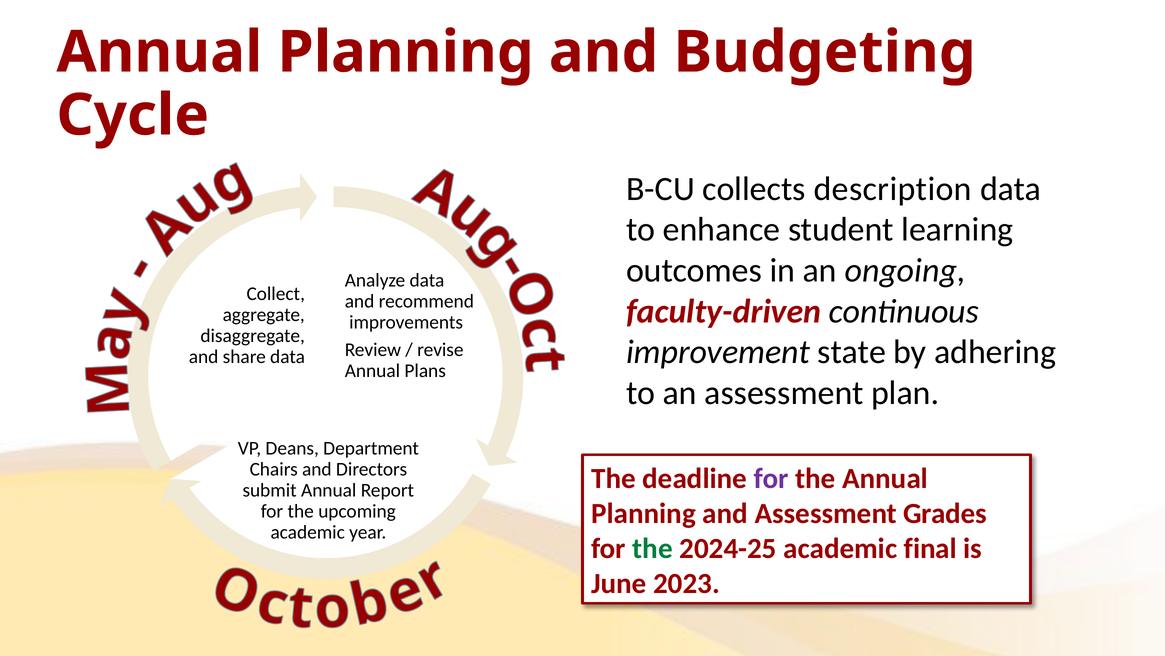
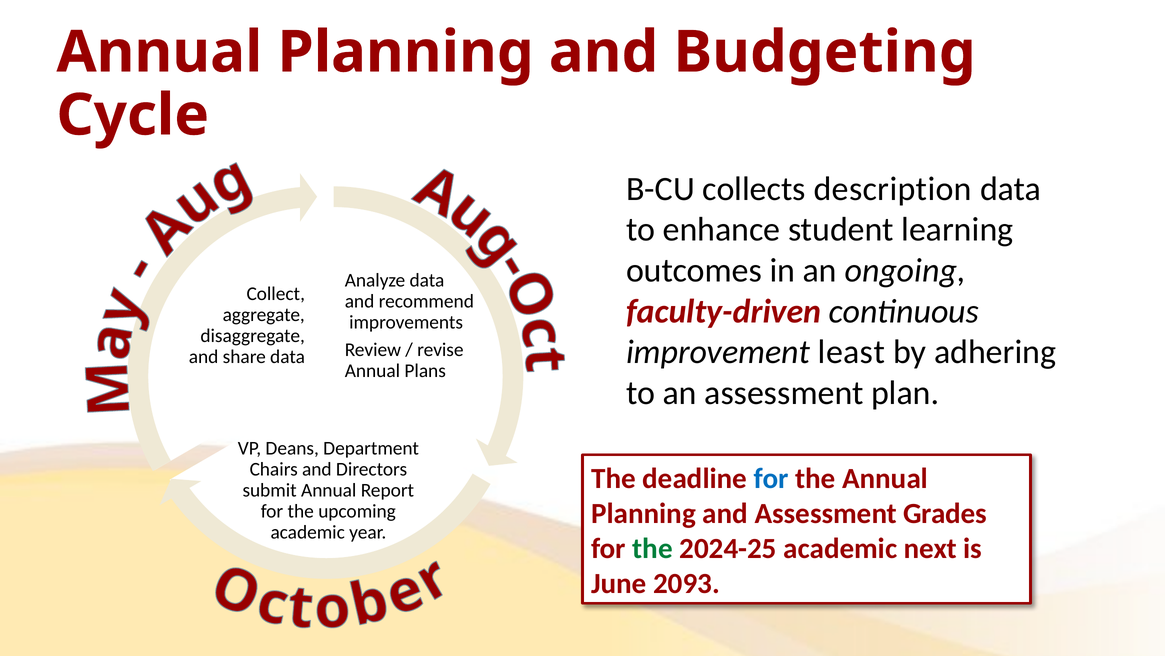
state: state -> least (851, 352)
for colour: purple -> blue (771, 478)
final: final -> next (930, 548)
2023: 2023 -> 2093 (687, 583)
